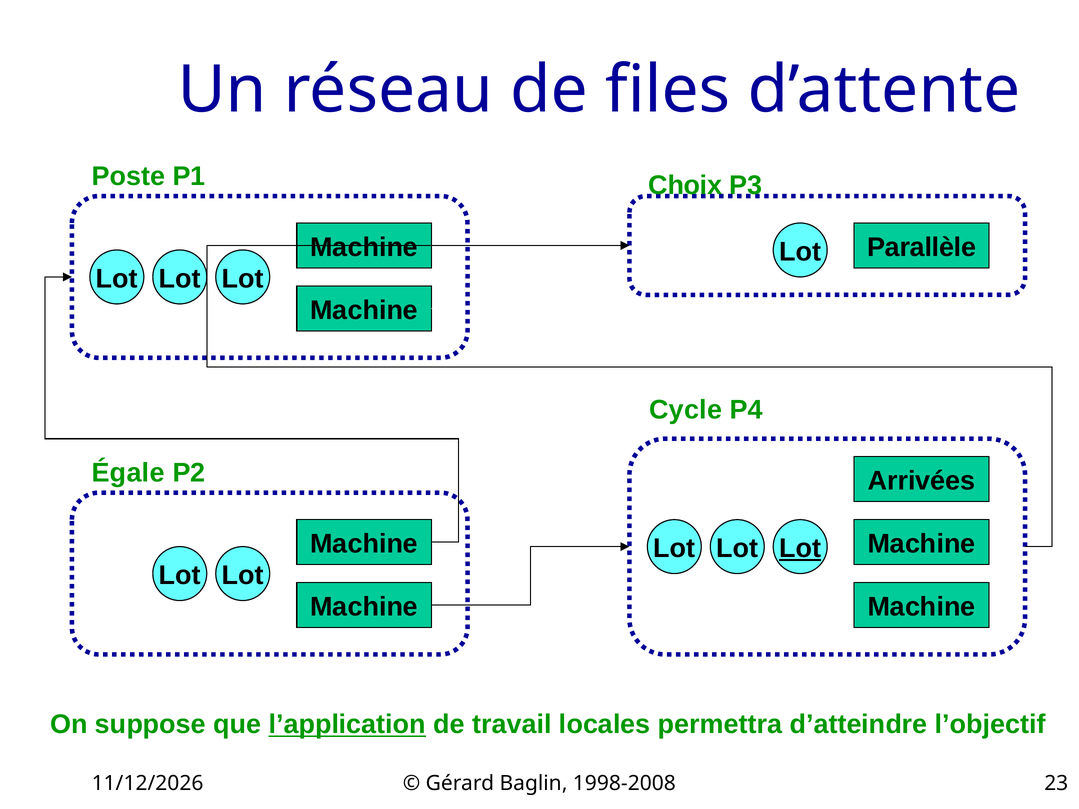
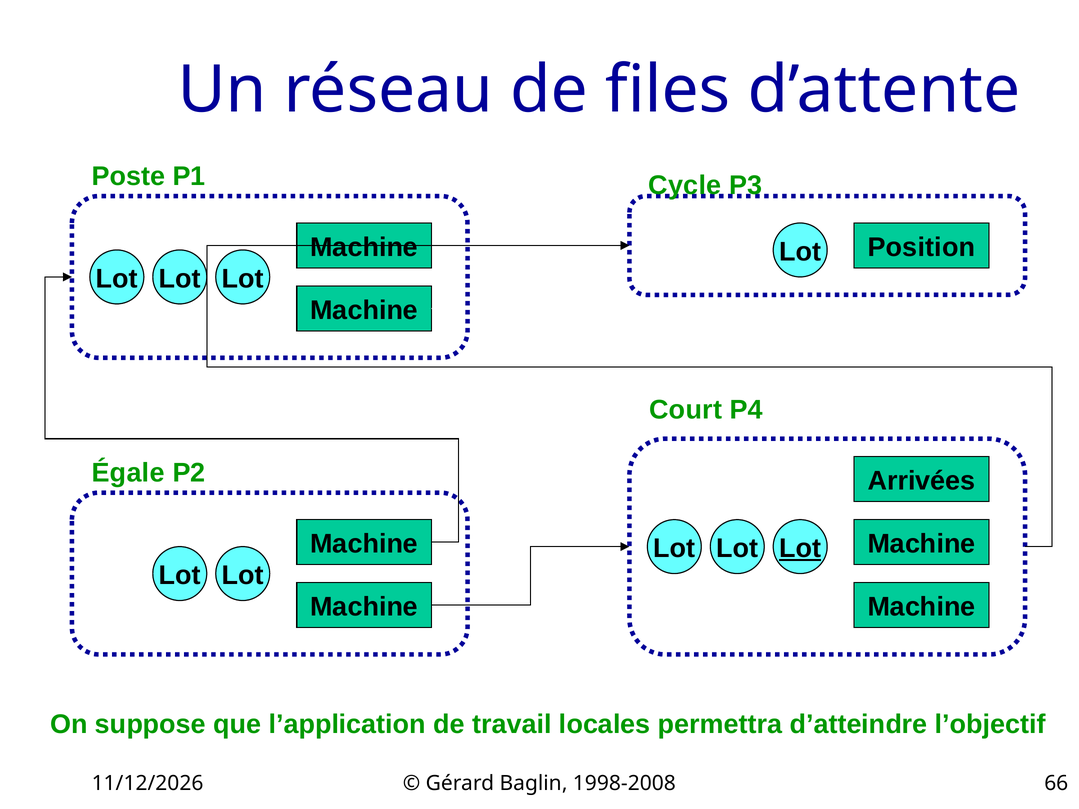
Choix: Choix -> Cycle (685, 185)
Parallèle: Parallèle -> Position (921, 247)
Cycle: Cycle -> Court (686, 410)
l’application underline: present -> none (347, 725)
23: 23 -> 66 (1056, 784)
